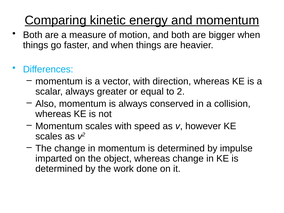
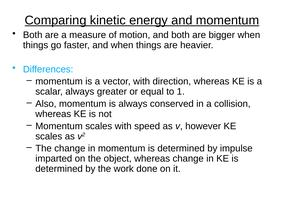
2: 2 -> 1 (181, 92)
